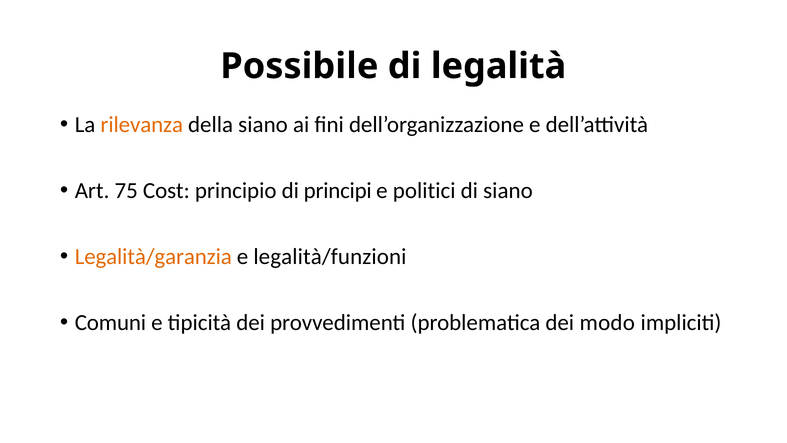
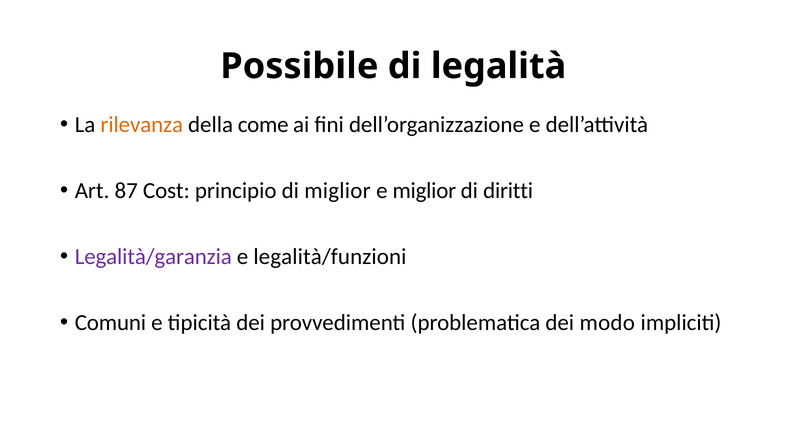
della siano: siano -> come (263, 124)
75: 75 -> 87 (126, 190)
di principi: principi -> miglior (337, 190)
e politici: politici -> miglior (424, 190)
di siano: siano -> diritti (508, 190)
Legalità/garanzia colour: orange -> purple (153, 256)
